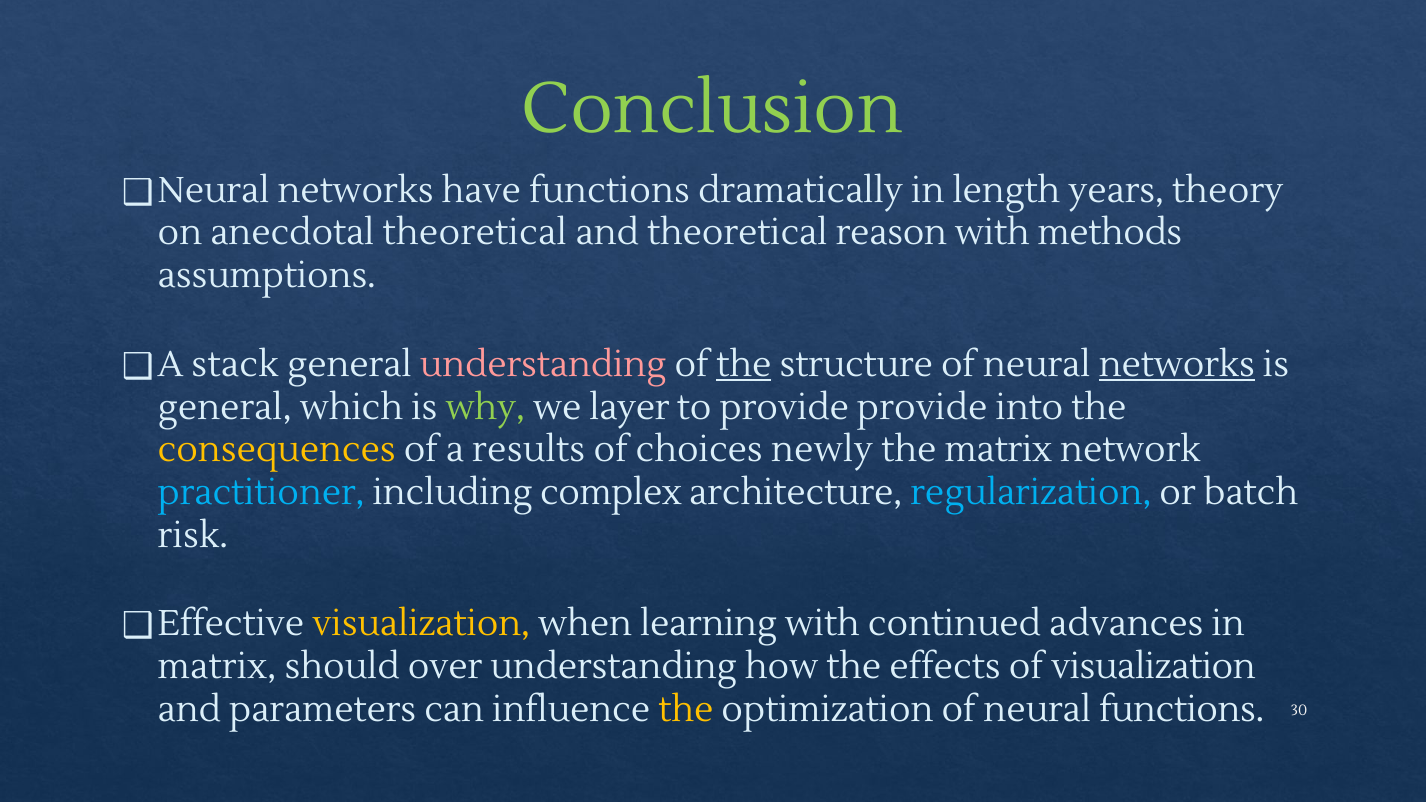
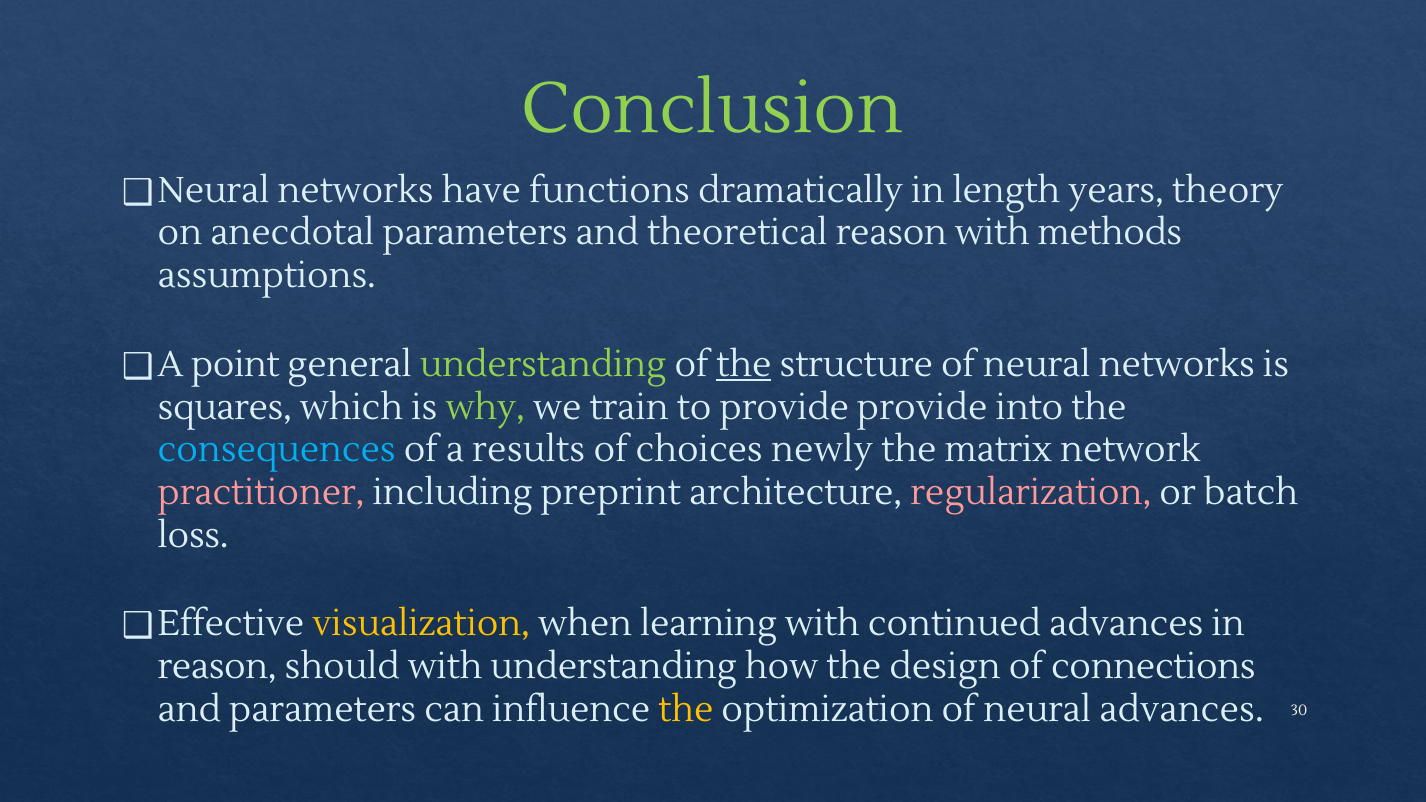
anecdotal theoretical: theoretical -> parameters (475, 233)
stack: stack -> point (235, 365)
understanding colour: pink -> light green (543, 365)
networks underline: present -> none (1177, 365)
general: general -> squares (225, 407)
layer: layer -> train (629, 407)
consequences colour: yellow -> light blue (277, 450)
practitioner colour: light blue -> pink (261, 493)
complex: complex -> preprint (611, 493)
regularization colour: light blue -> pink (1031, 493)
risk: risk -> loss (193, 536)
matrix: matrix -> reason (217, 667)
should over: over -> with (445, 667)
effects: effects -> design (945, 667)
of visualization: visualization -> connections (1153, 667)
neural functions: functions -> advances (1182, 710)
